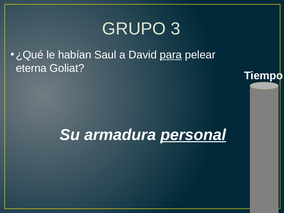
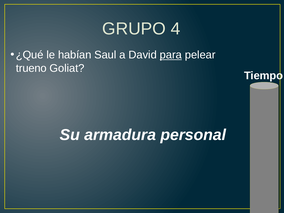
3: 3 -> 4 (175, 29)
eterna: eterna -> trueno (31, 68)
personal underline: present -> none (193, 135)
